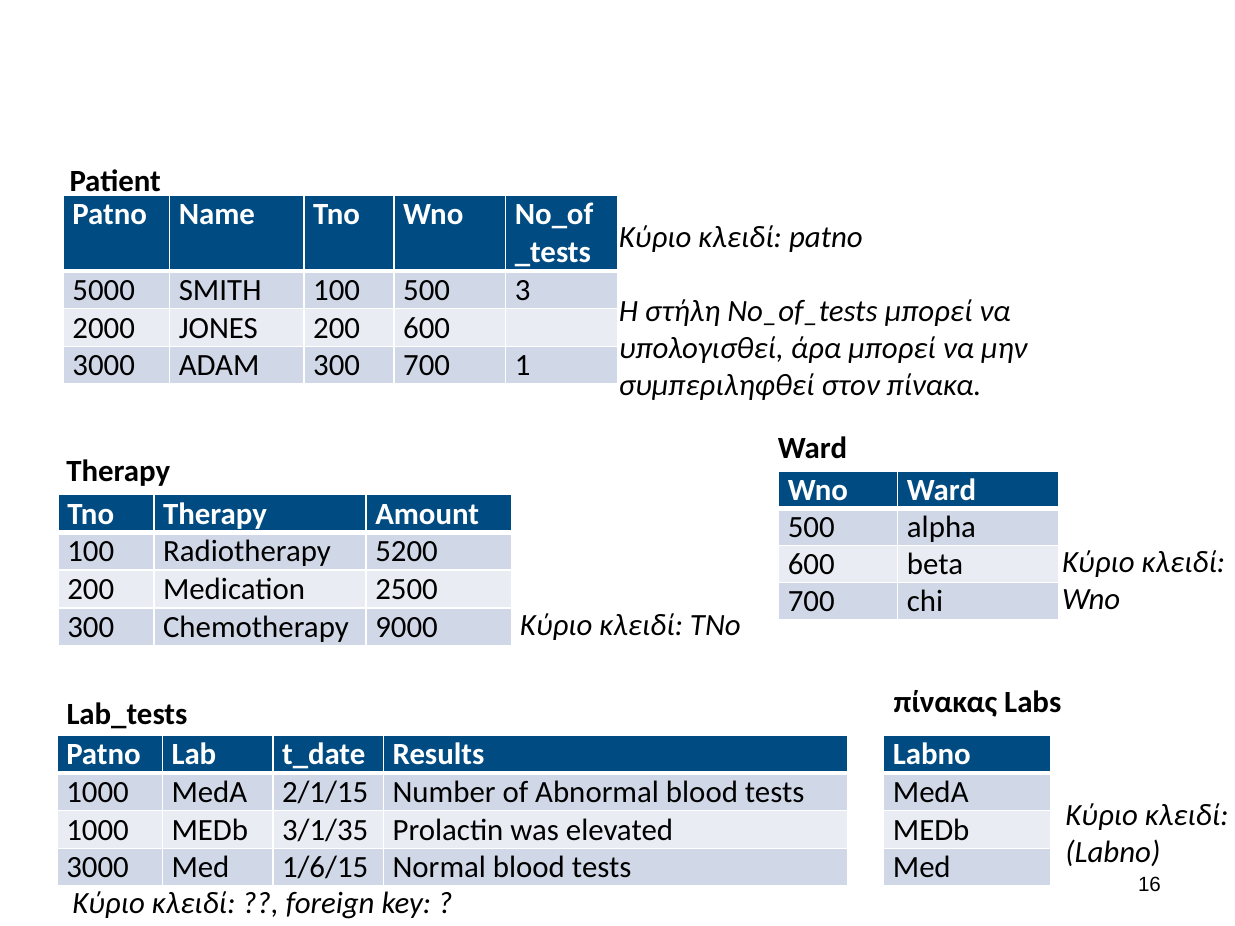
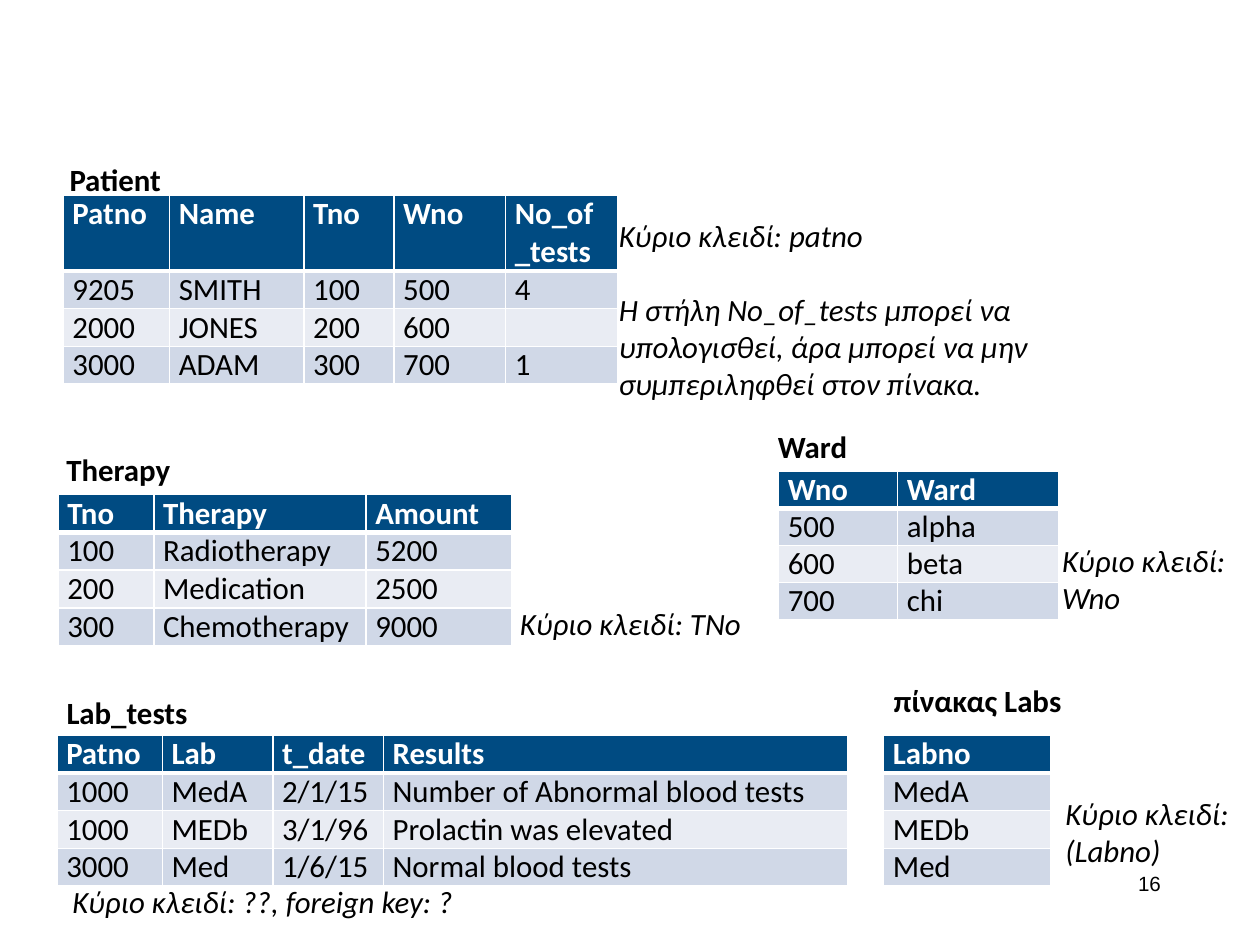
5000: 5000 -> 9205 (104, 290)
3: 3 -> 4 (523, 290)
3/1/35: 3/1/35 -> 3/1/96 (325, 830)
